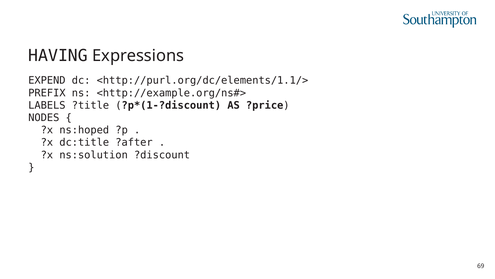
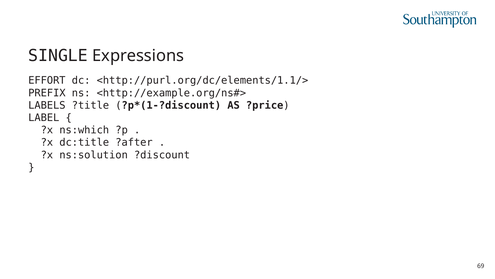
HAVING: HAVING -> SINGLE (58, 56)
EXPEND: EXPEND -> EFFORT (47, 80)
NODES: NODES -> LABEL (44, 118)
ns:hoped: ns:hoped -> ns:which (84, 130)
